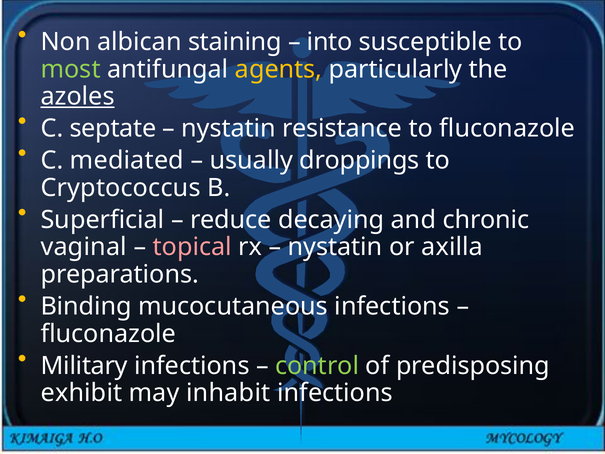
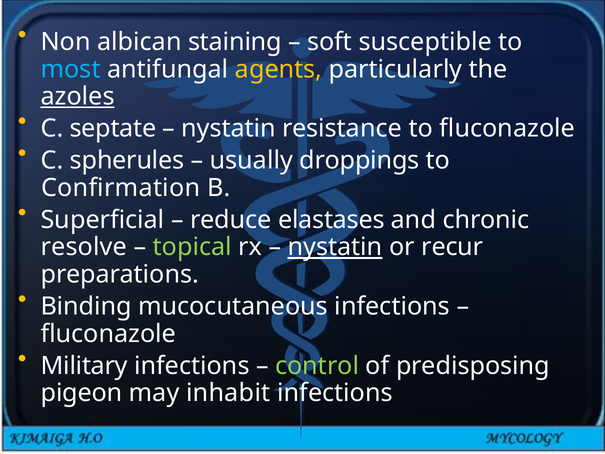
into: into -> soft (330, 42)
most colour: light green -> light blue (71, 69)
mediated: mediated -> spherules (127, 161)
Cryptococcus: Cryptococcus -> Confirmation (121, 188)
decaying: decaying -> elastases (331, 220)
vaginal: vaginal -> resolve (84, 247)
topical colour: pink -> light green (192, 247)
nystatin underline: none -> present (335, 247)
axilla: axilla -> recur (452, 247)
exhibit: exhibit -> pigeon (82, 393)
